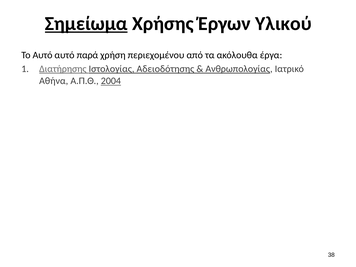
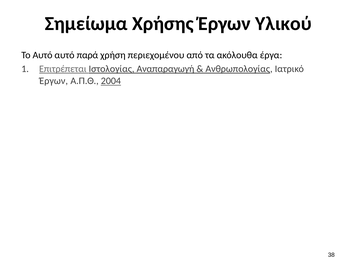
Σημείωμα underline: present -> none (86, 24)
Διατήρησης: Διατήρησης -> Επιτρέπεται (63, 69)
Αδειοδότησης: Αδειοδότησης -> Αναπαραγωγή (165, 69)
Αθήνα: Αθήνα -> Έργων (54, 81)
